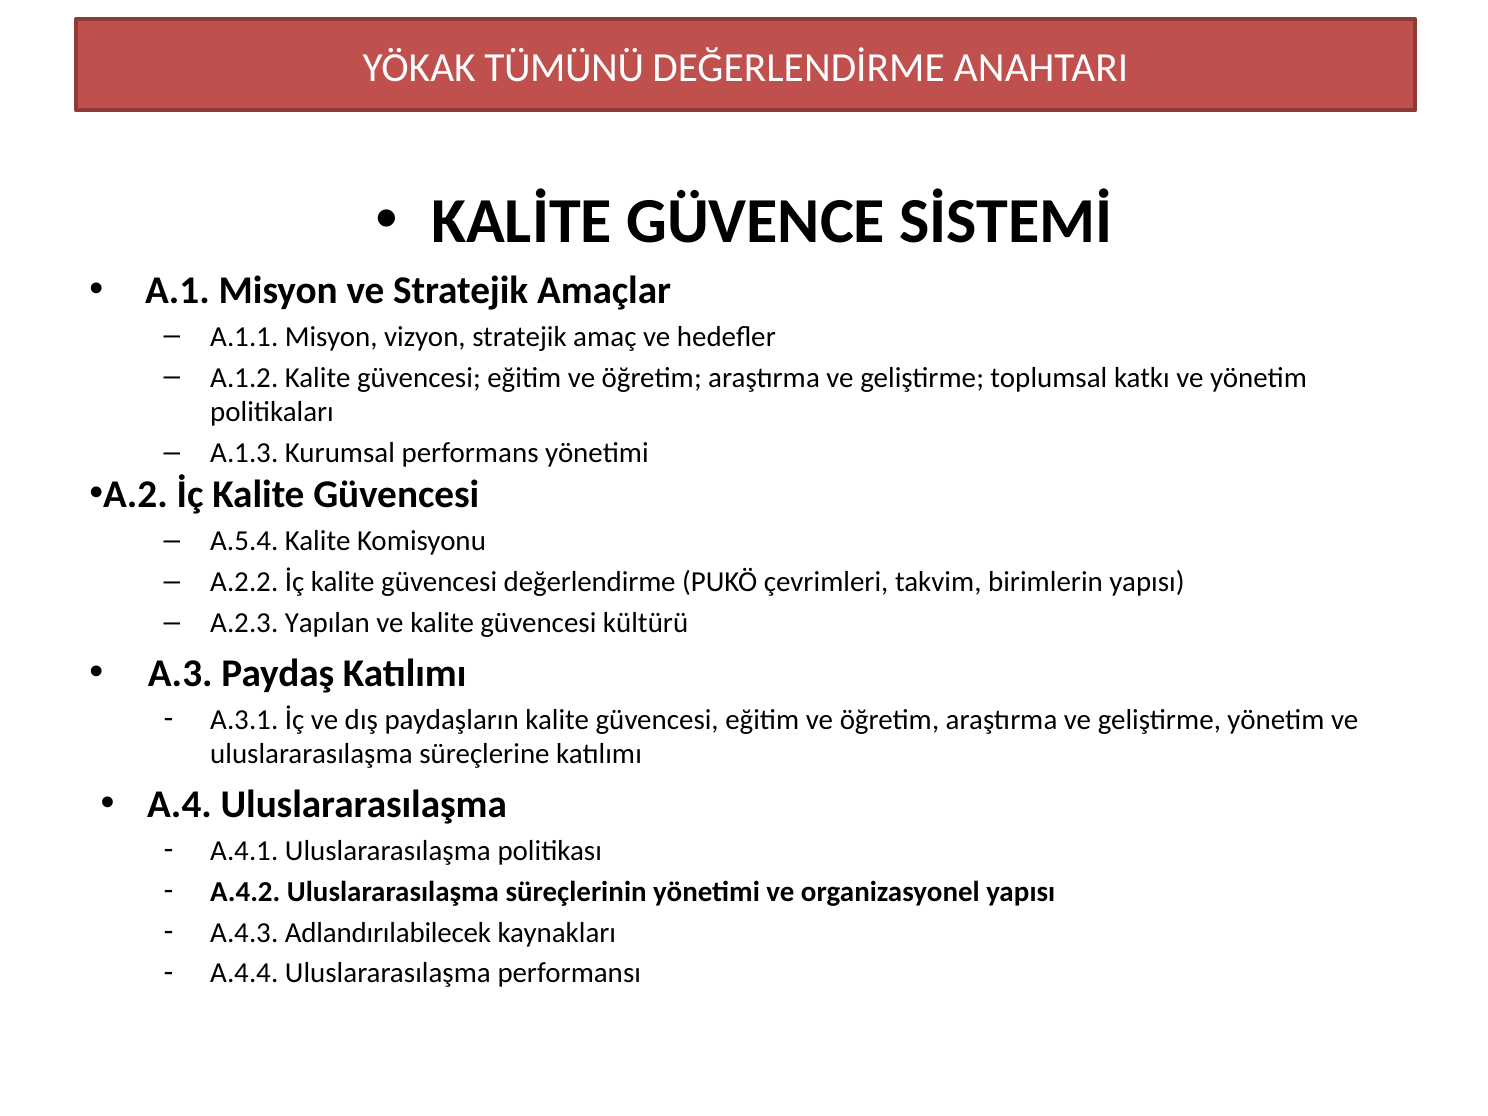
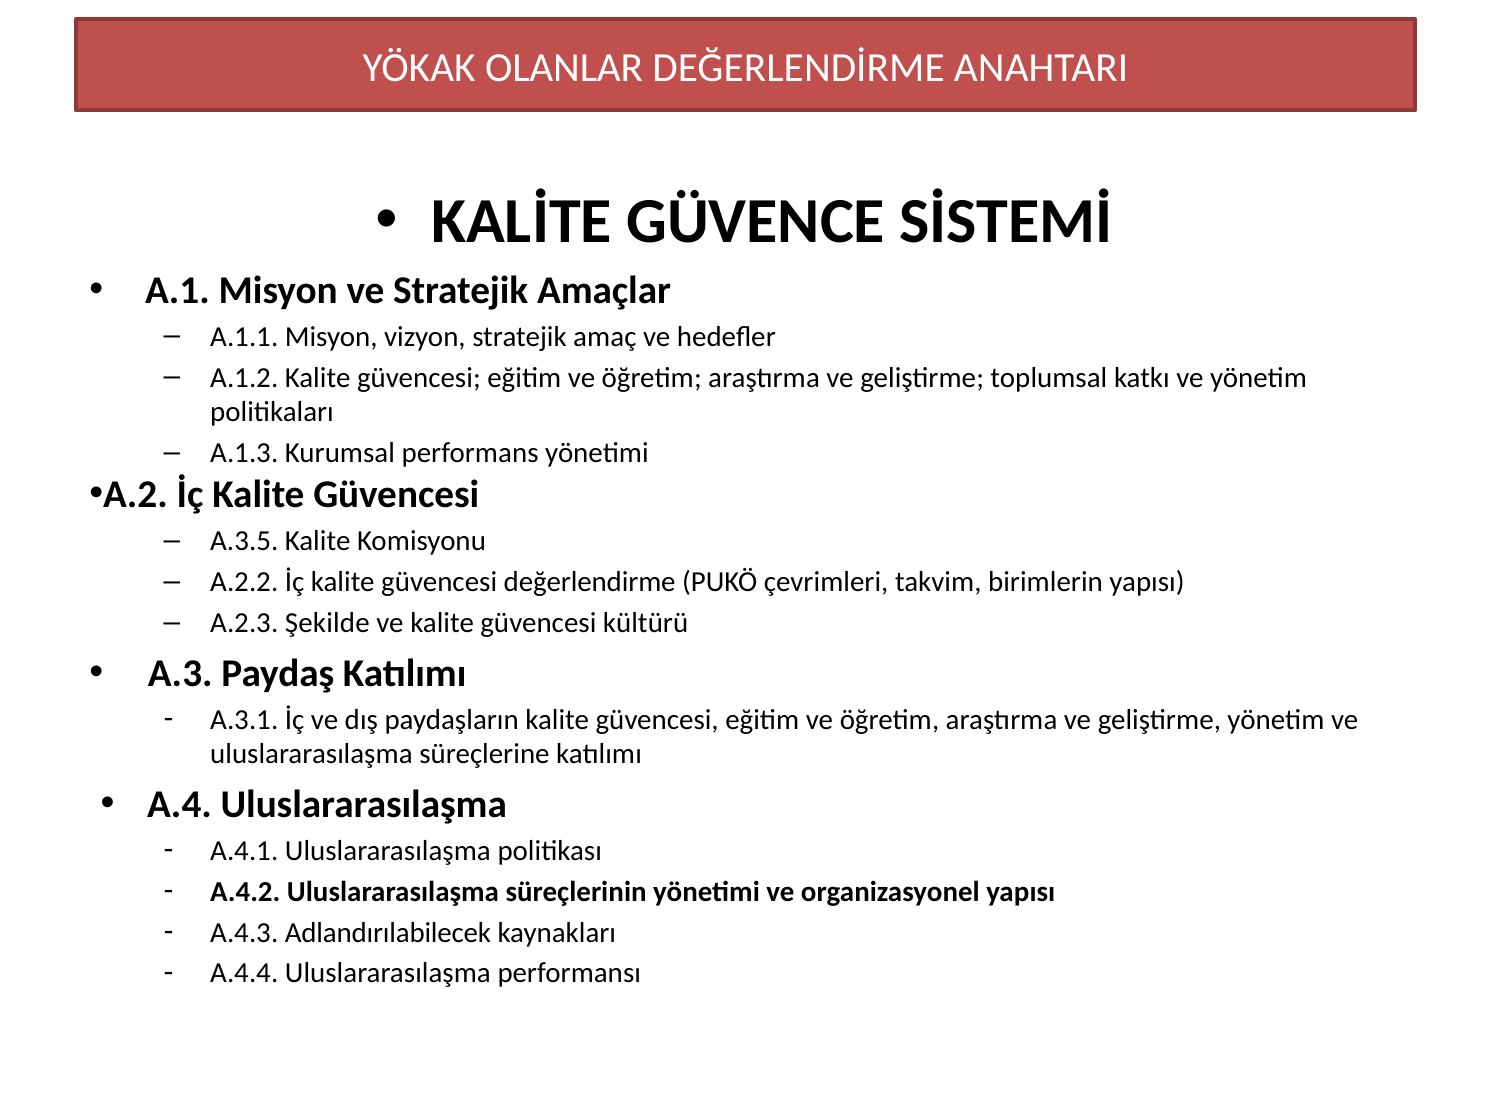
TÜMÜNÜ: TÜMÜNÜ -> OLANLAR (564, 68)
A.5.4: A.5.4 -> A.3.5 (244, 541)
Yapılan: Yapılan -> Şekilde (327, 623)
